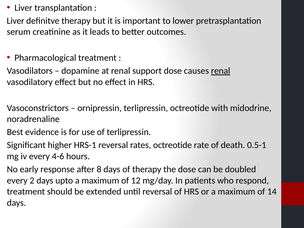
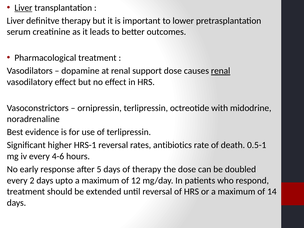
Liver underline: none -> present (23, 8)
rates octreotide: octreotide -> antibiotics (173, 145)
8: 8 -> 5 (99, 169)
